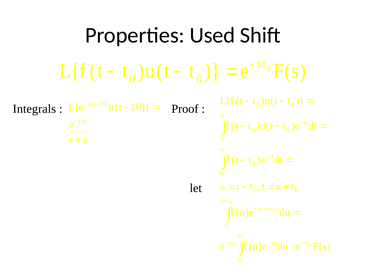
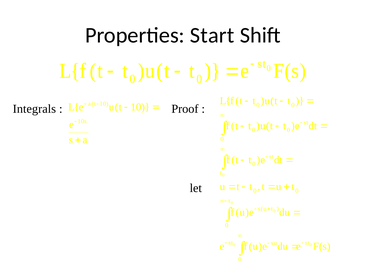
Used: Used -> Start (212, 35)
